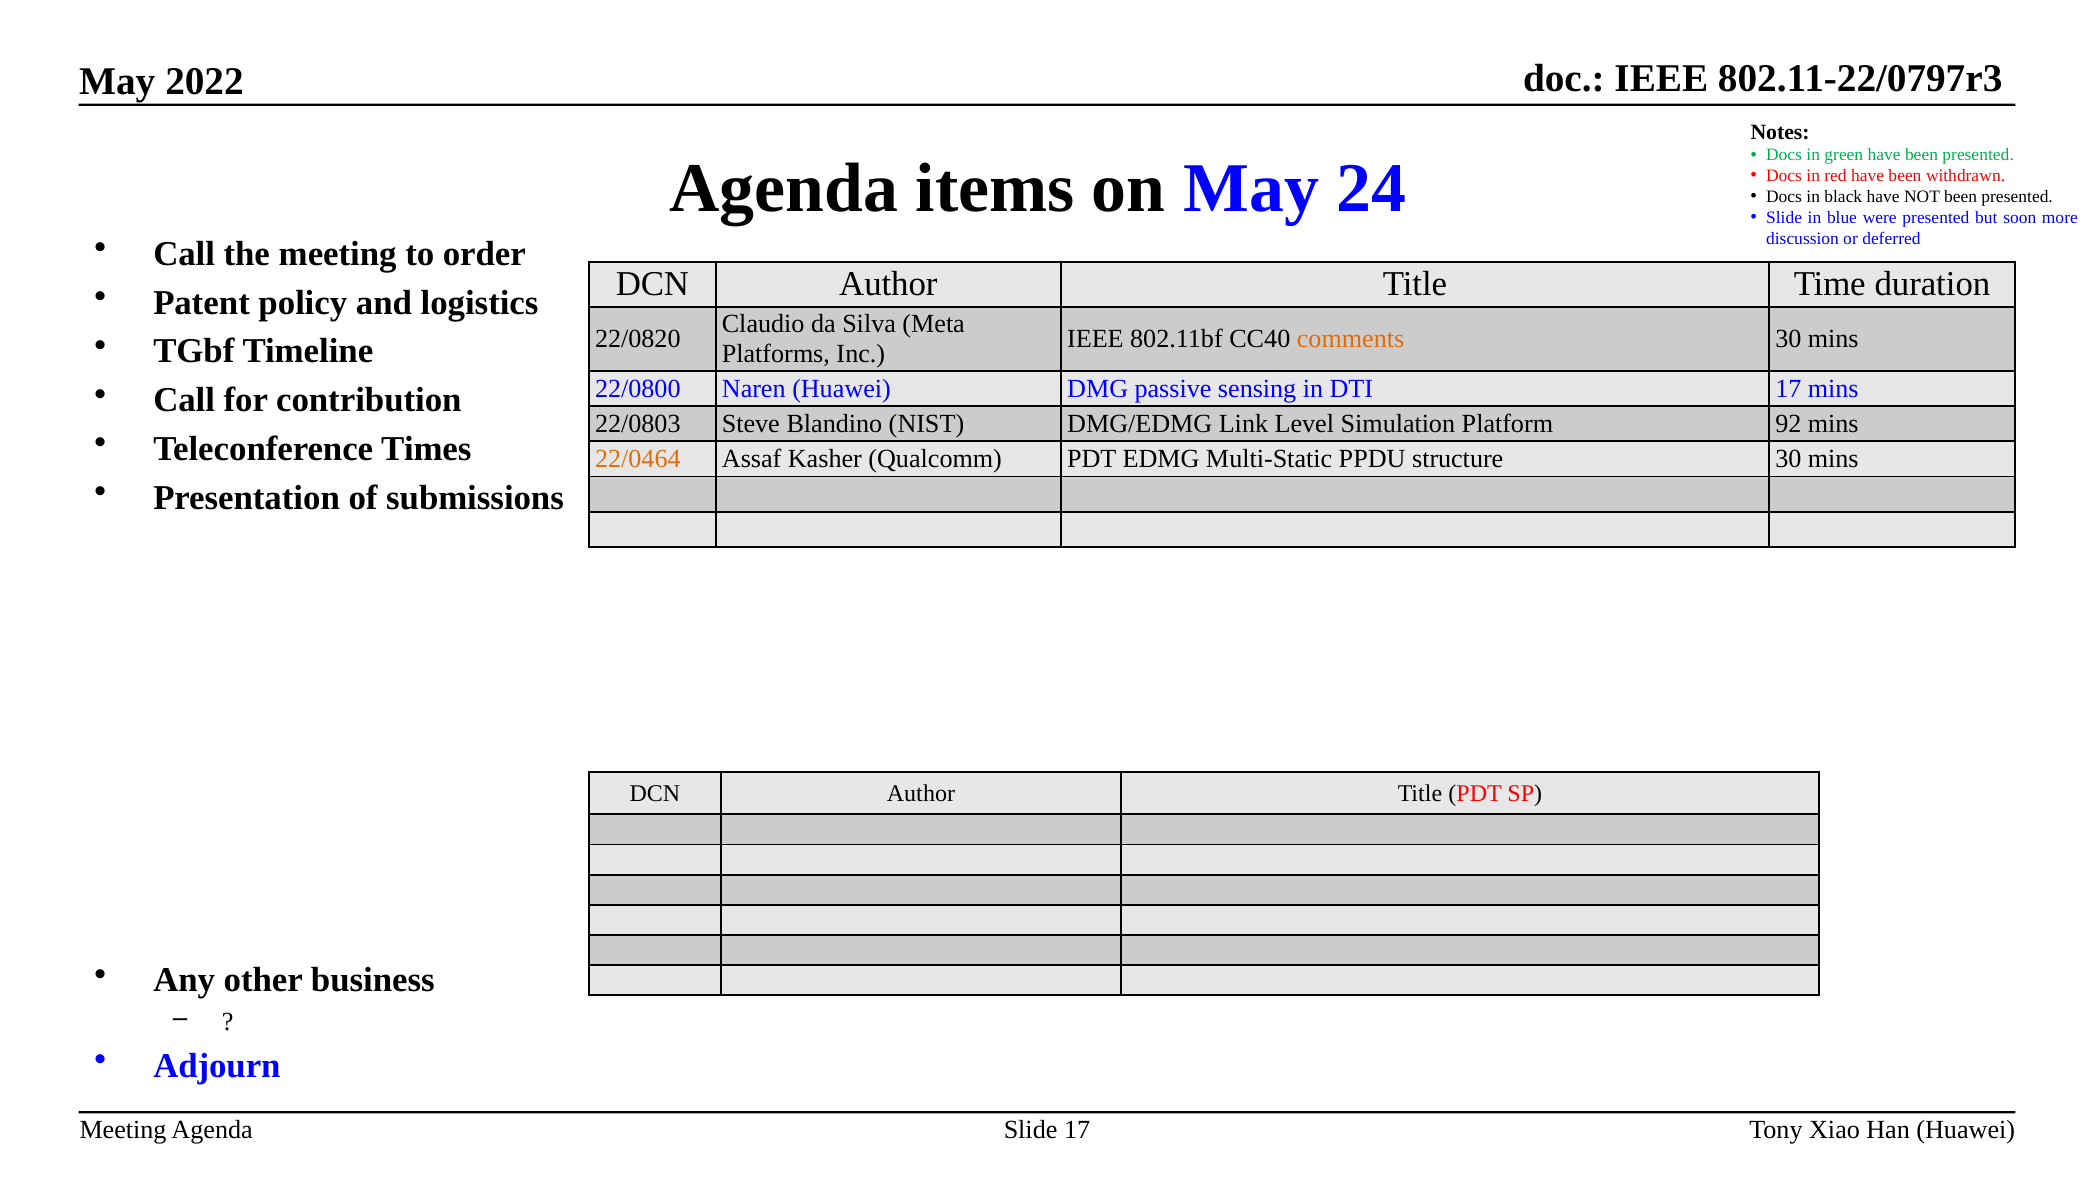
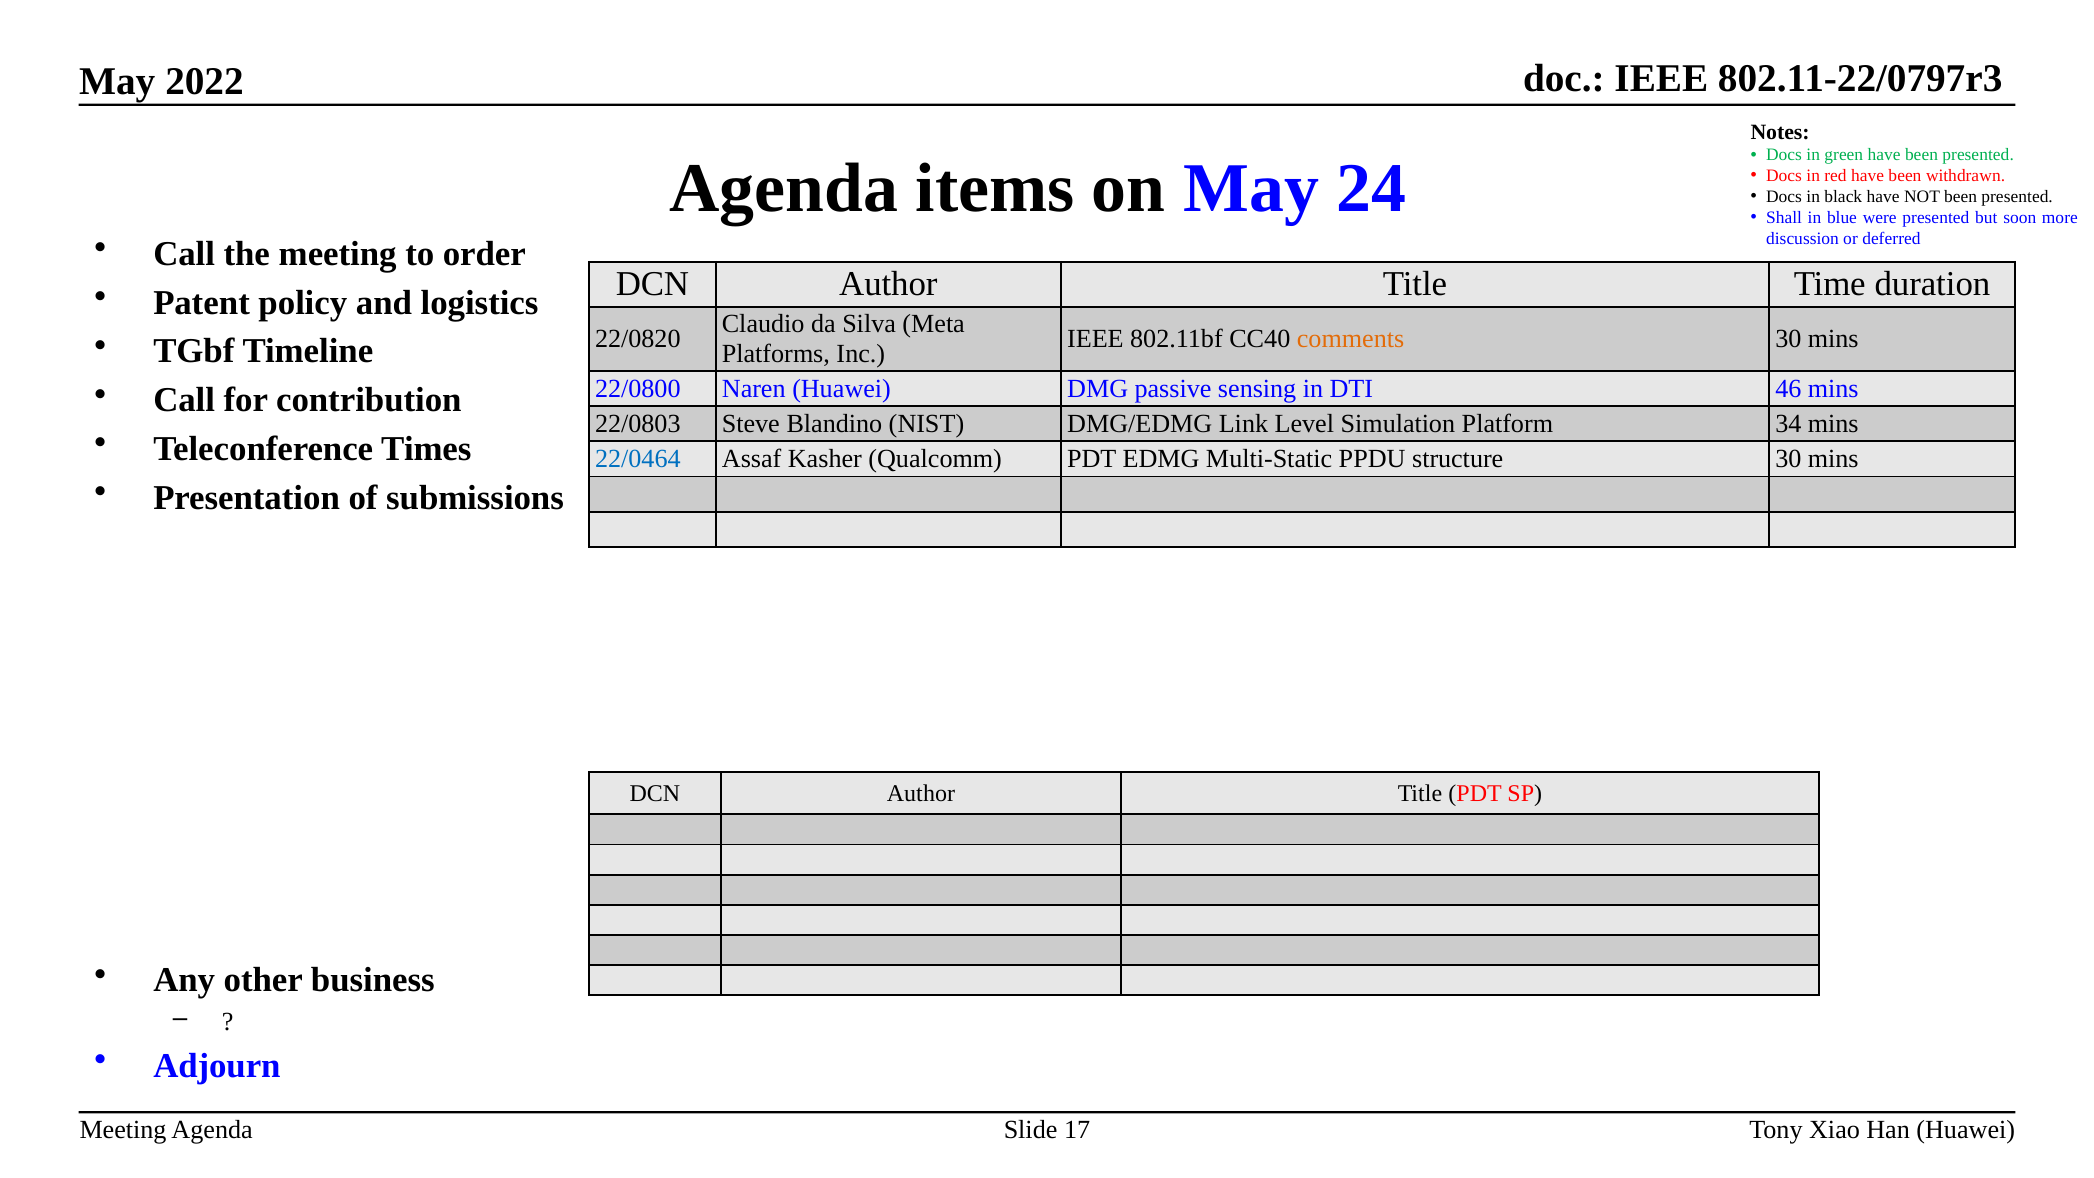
Slide: Slide -> Shall (1784, 218)
DTI 17: 17 -> 46 (1788, 389)
92: 92 -> 34 (1788, 424)
22/0464 colour: orange -> blue (638, 459)
